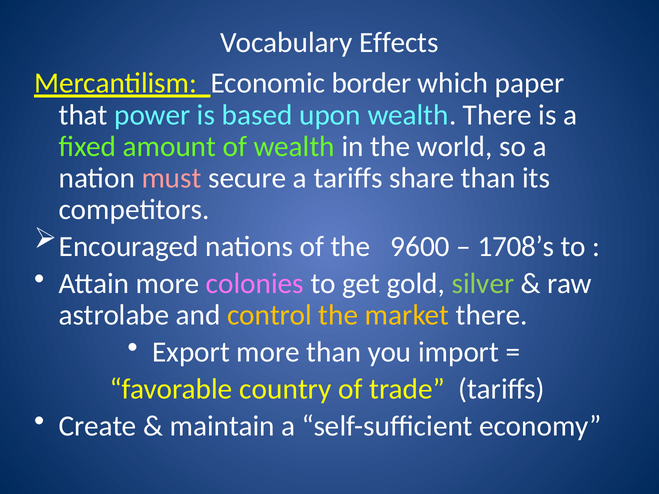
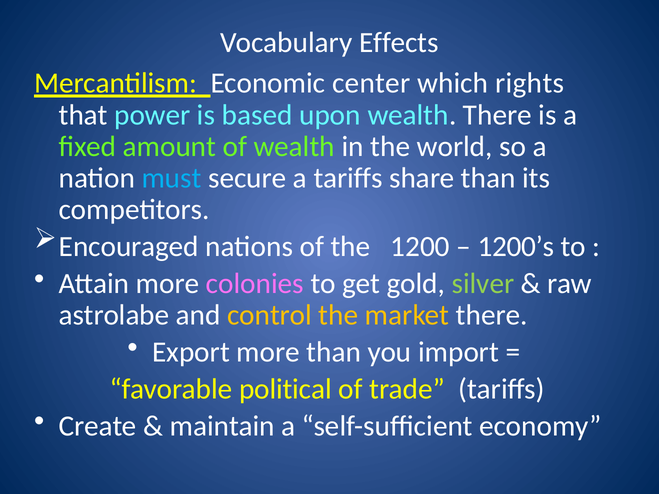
border: border -> center (371, 83)
paper: paper -> rights (530, 83)
must colour: pink -> light blue (172, 178)
9600: 9600 -> 1200 (420, 247)
1708’s: 1708’s -> 1200’s (516, 247)
country: country -> political (285, 389)
